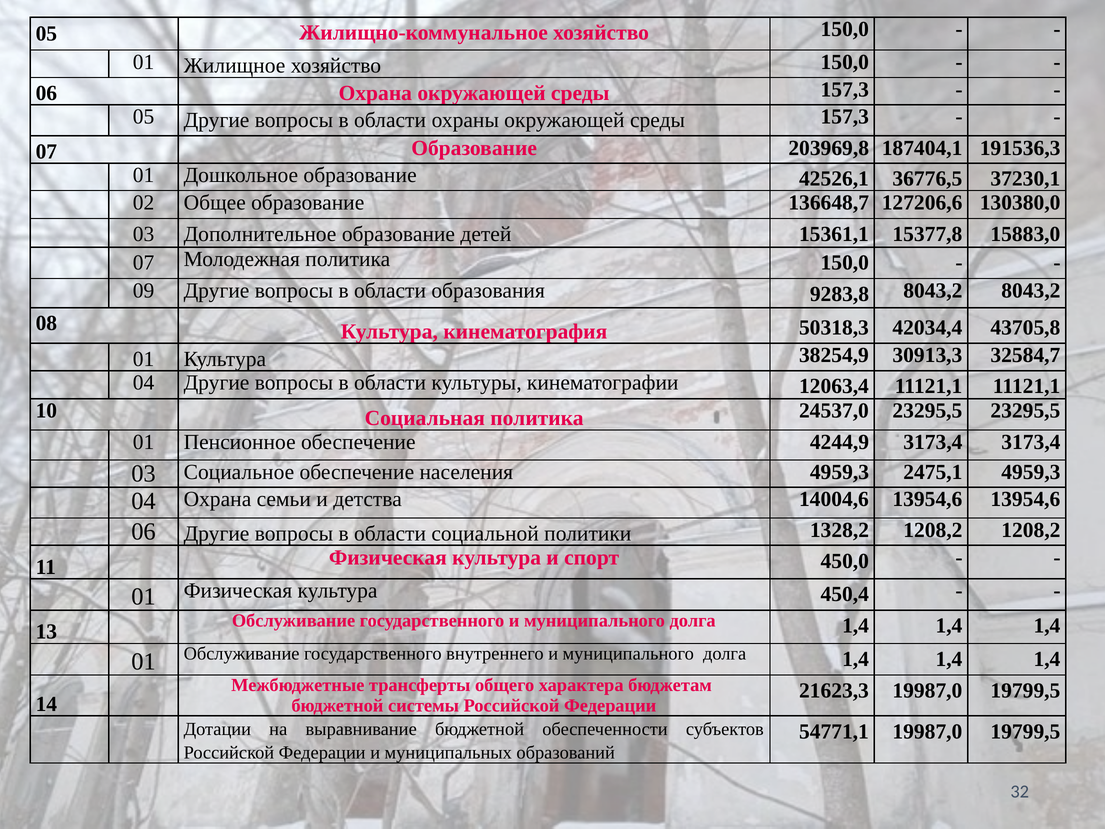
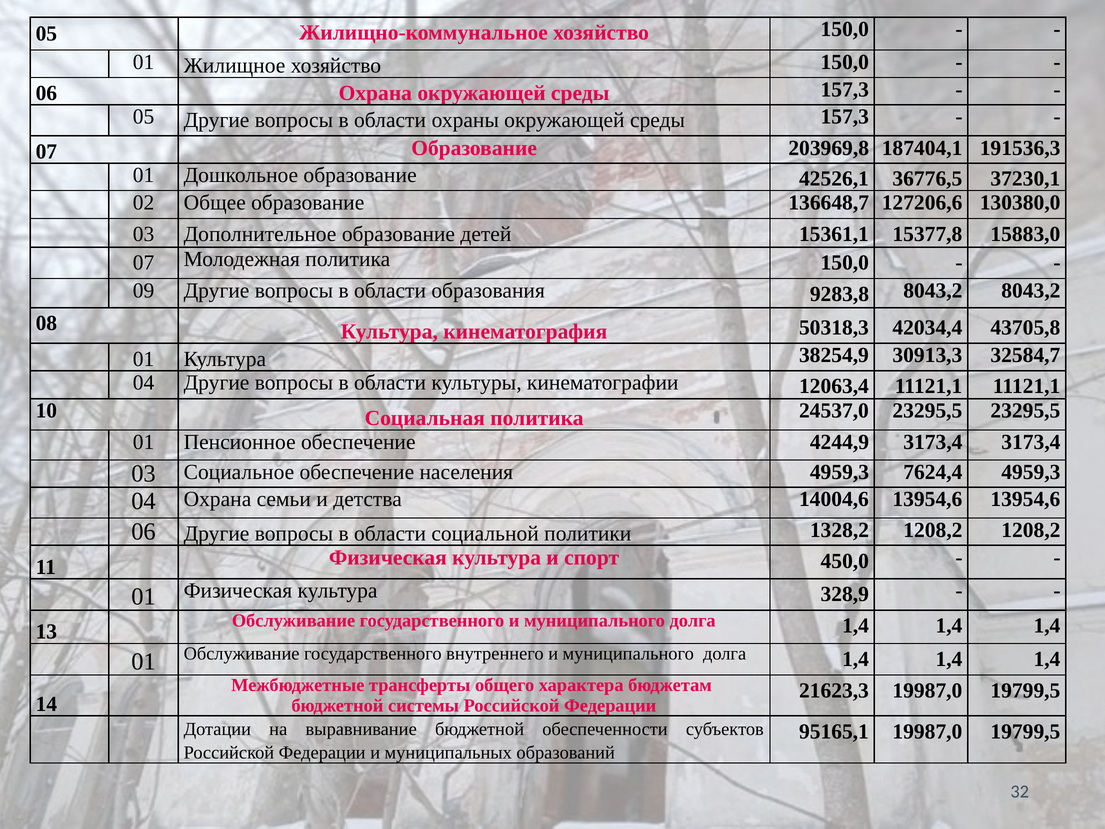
2475,1: 2475,1 -> 7624,4 (933, 472)
450,4: 450,4 -> 328,9 (845, 594)
54771,1: 54771,1 -> 95165,1 (834, 731)
